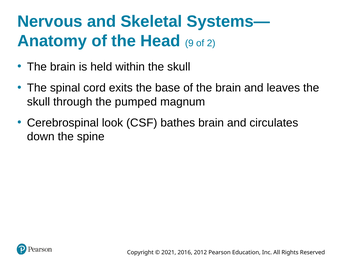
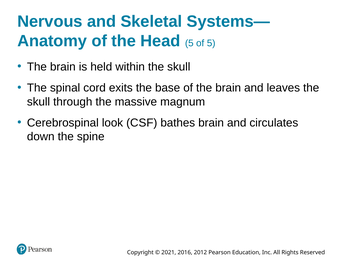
Head 9: 9 -> 5 (189, 43)
of 2: 2 -> 5 (211, 43)
pumped: pumped -> massive (136, 102)
